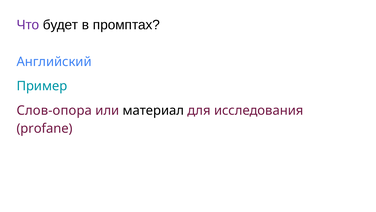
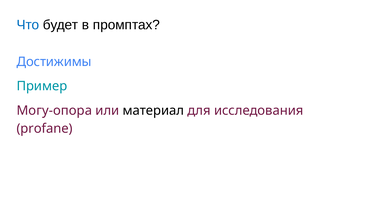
Что colour: purple -> blue (28, 25)
Английский: Английский -> Достижимы (54, 62)
Слов-опора: Слов-опора -> Могу-опора (54, 110)
